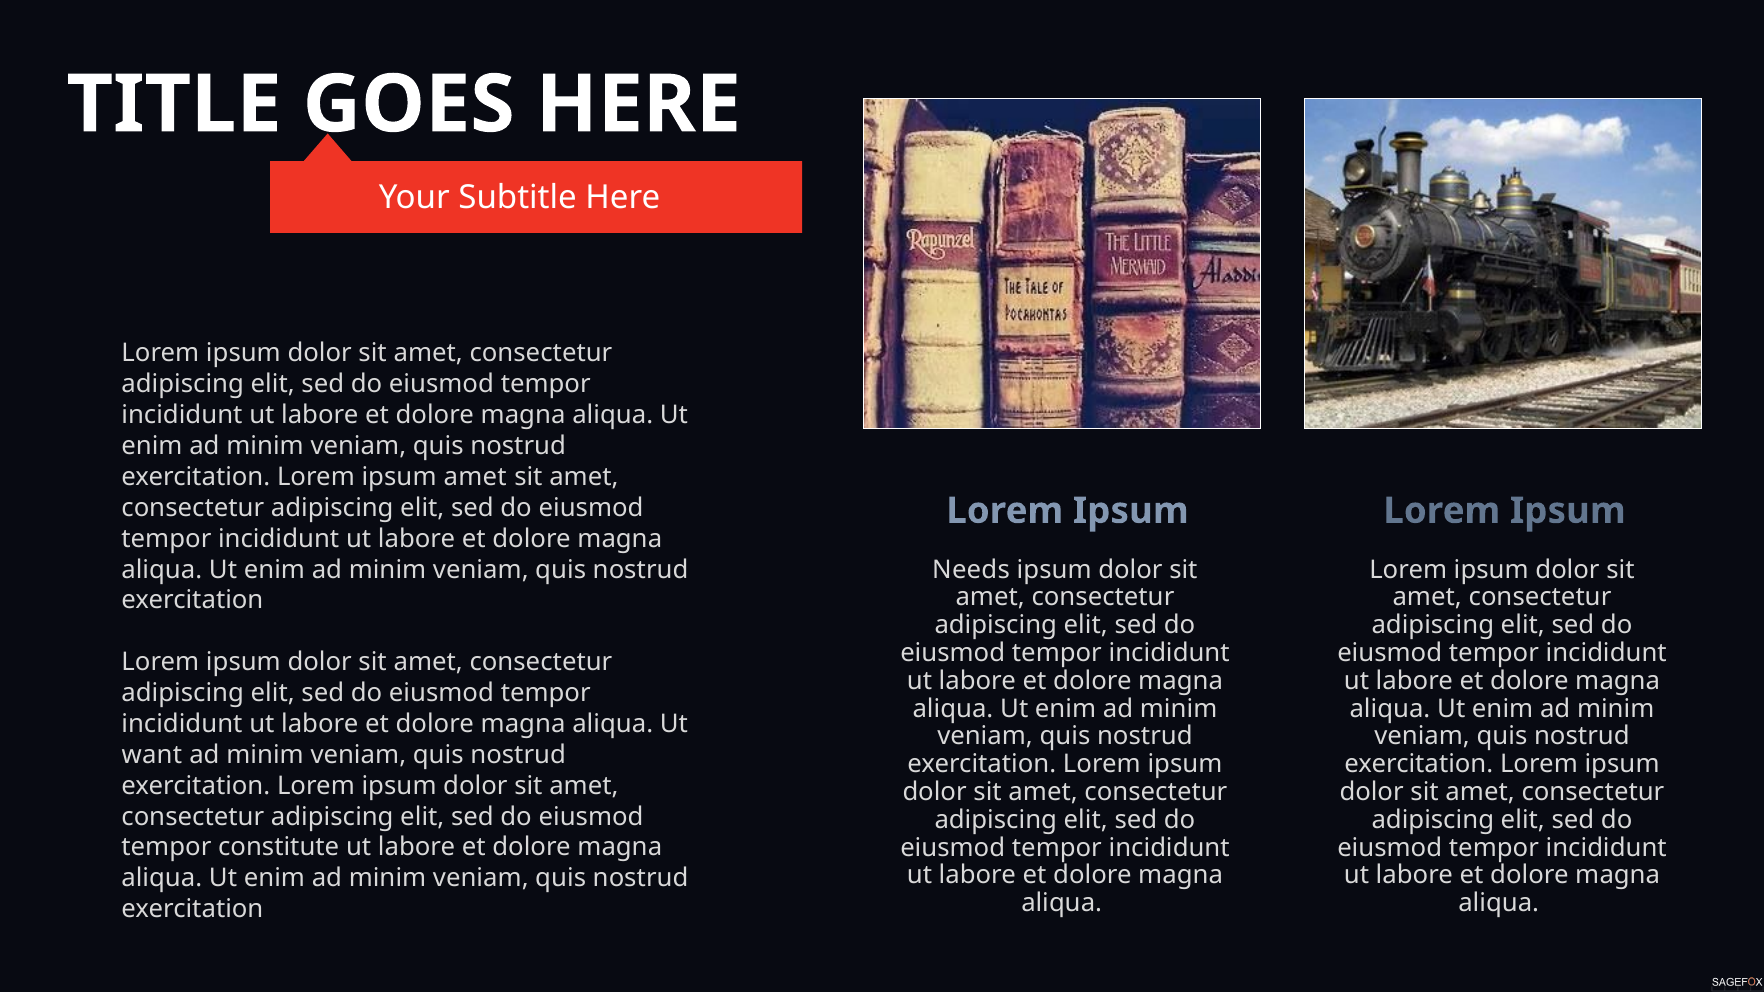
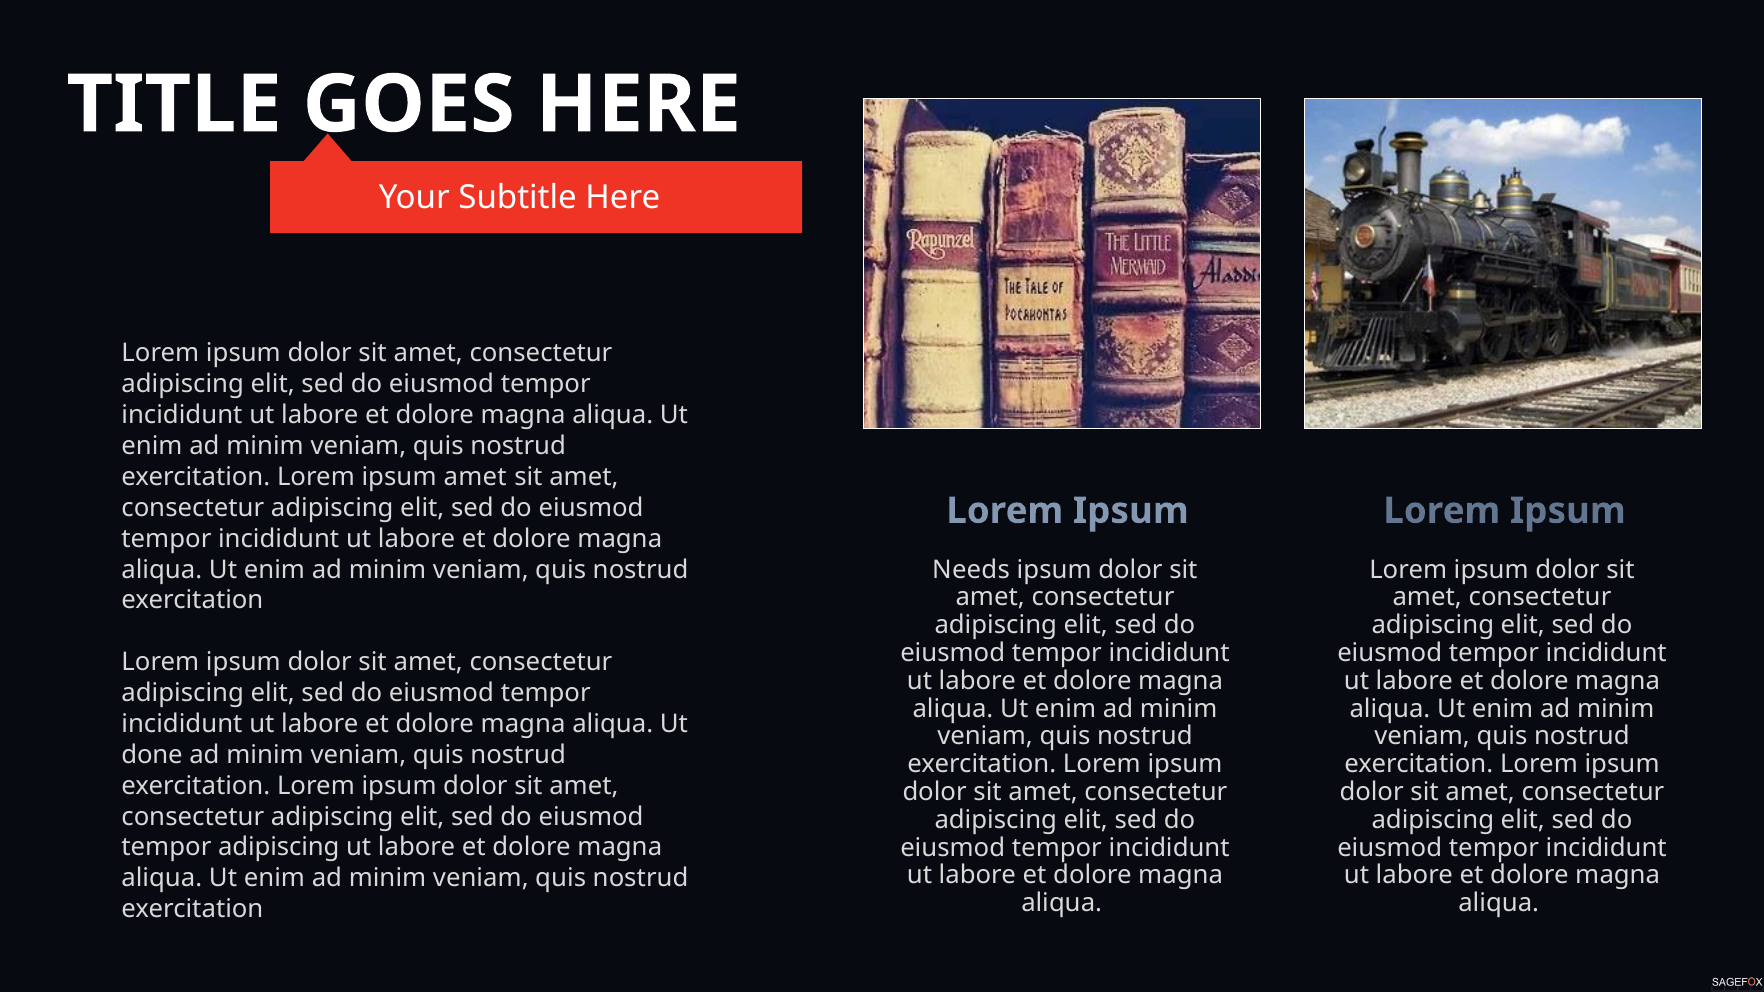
want: want -> done (152, 755)
tempor constitute: constitute -> adipiscing (279, 848)
